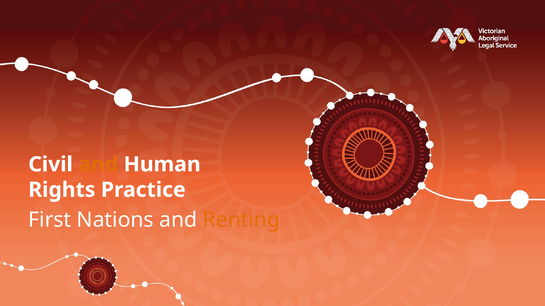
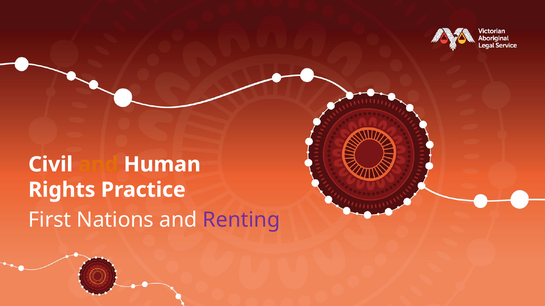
Renting colour: orange -> purple (241, 220)
